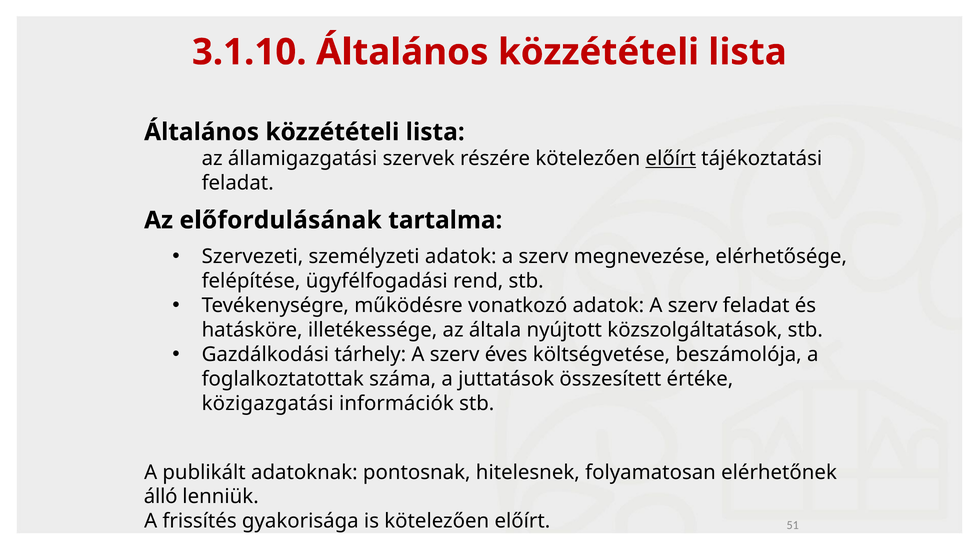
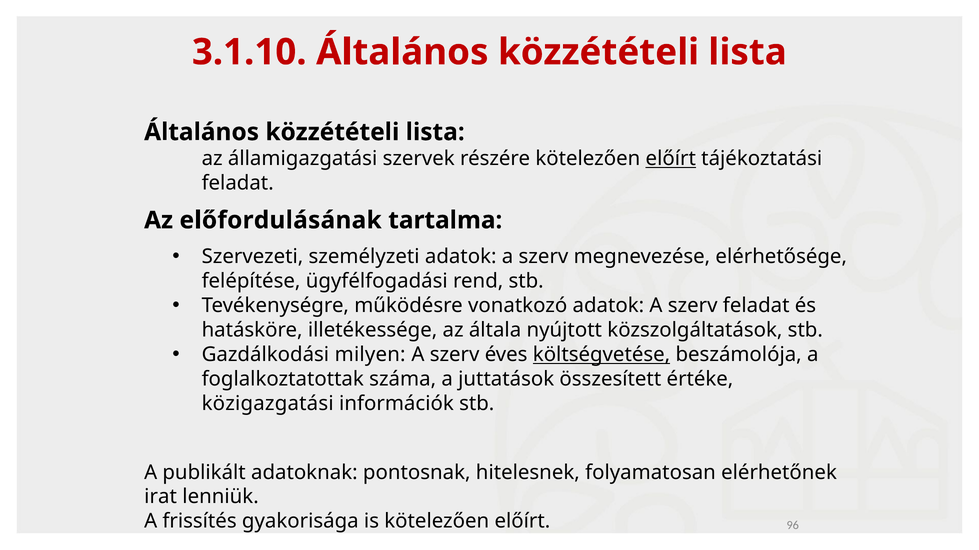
tárhely: tárhely -> milyen (370, 355)
költségvetése underline: none -> present (602, 355)
álló: álló -> irat (161, 497)
51: 51 -> 96 (793, 526)
